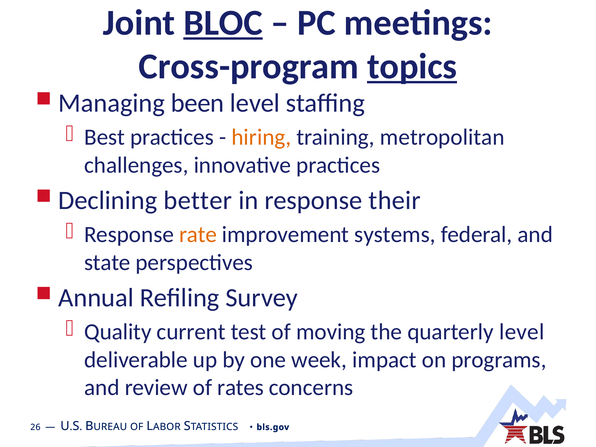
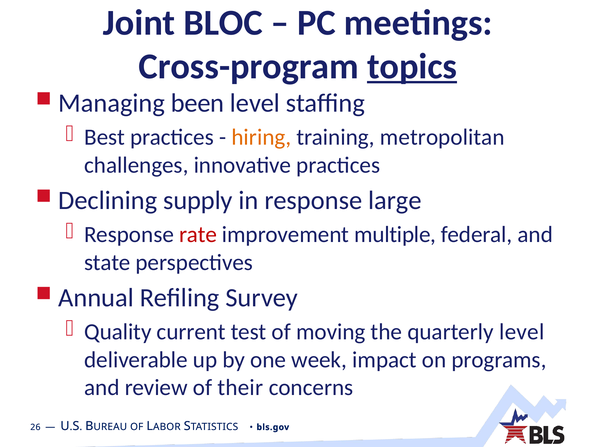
BLOC underline: present -> none (223, 23)
better: better -> supply (198, 200)
their: their -> large (395, 200)
rate colour: orange -> red (198, 235)
systems: systems -> multiple (395, 235)
rates: rates -> their (240, 388)
